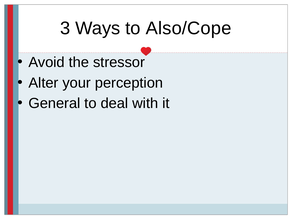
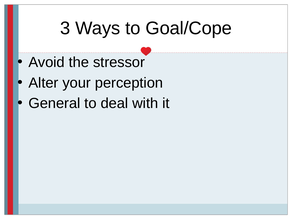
Also/Cope: Also/Cope -> Goal/Cope (189, 28)
